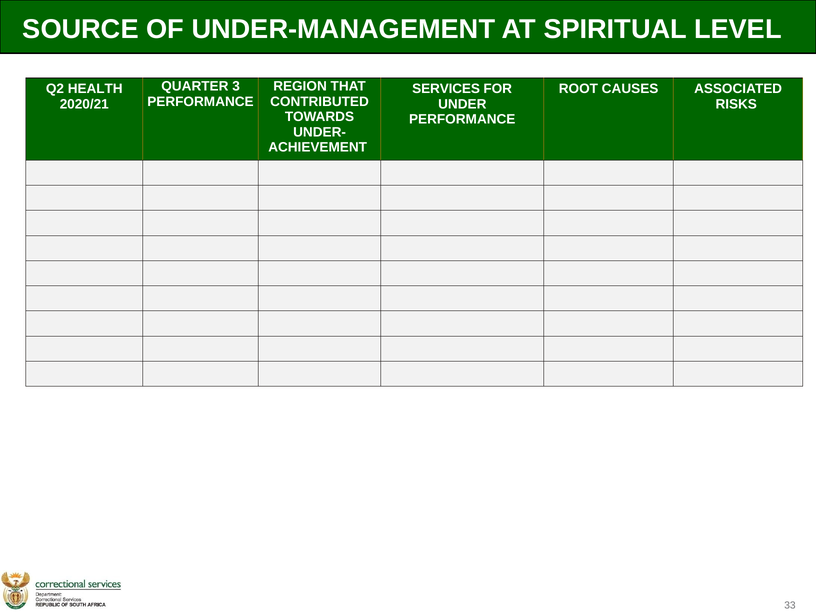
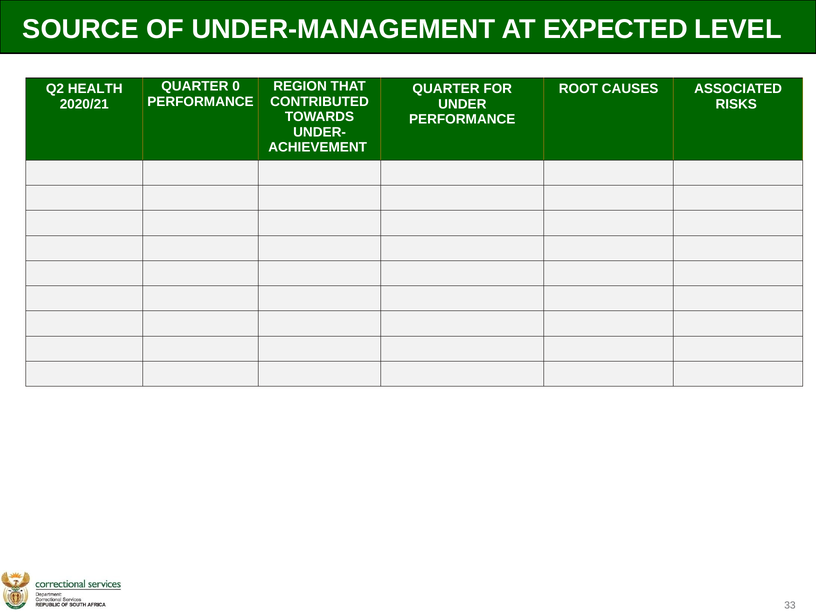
SPIRITUAL: SPIRITUAL -> EXPECTED (615, 29)
3: 3 -> 0 (236, 86)
SERVICES: SERVICES -> QUARTER (446, 89)
